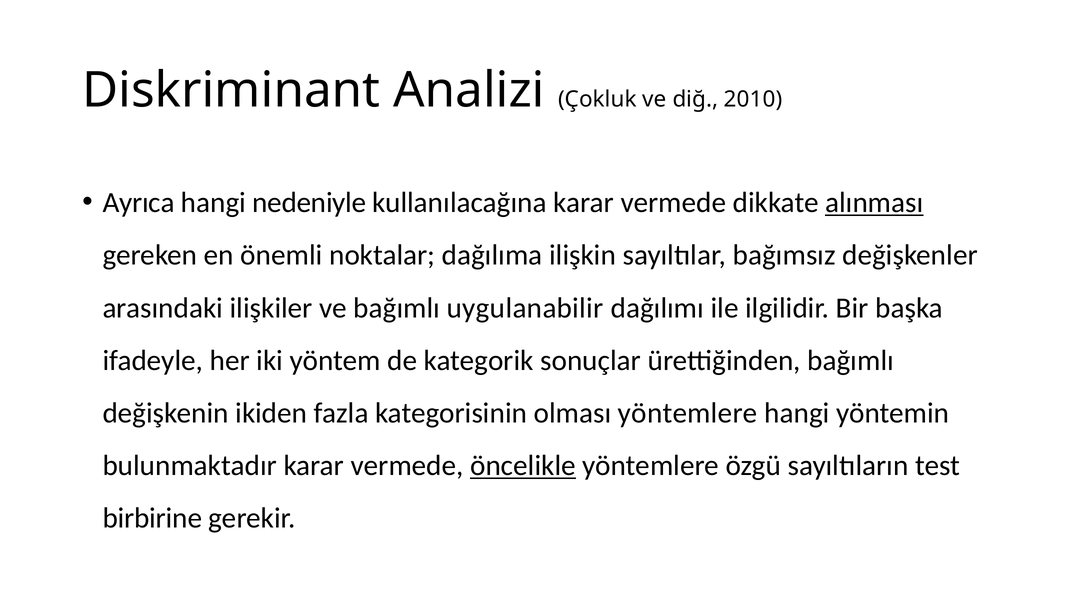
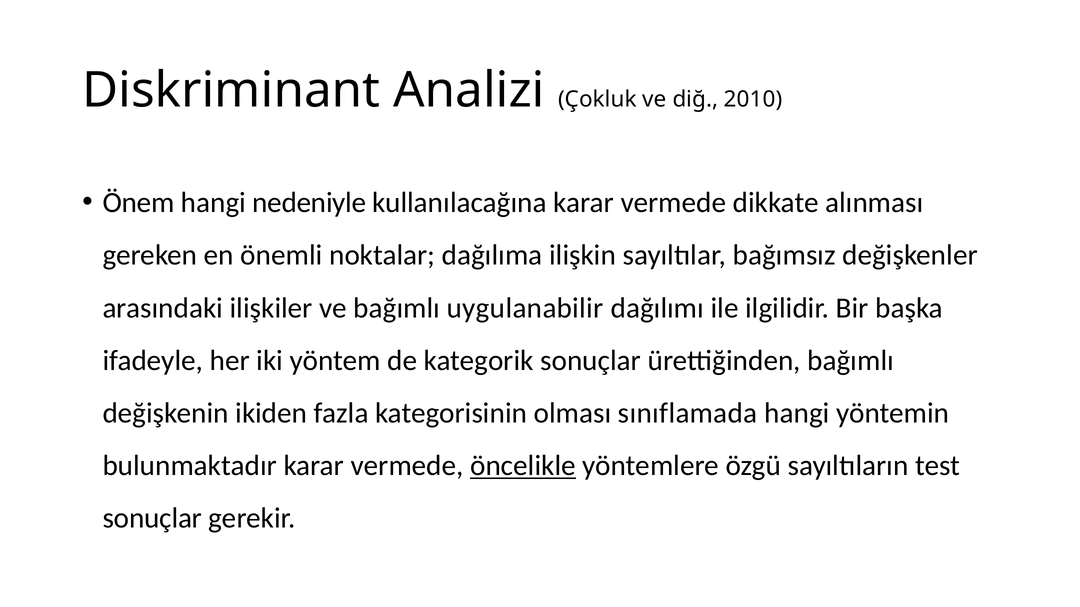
Ayrıca: Ayrıca -> Önem (139, 203)
alınması underline: present -> none (874, 203)
olması yöntemlere: yöntemlere -> sınıflamada (688, 413)
birbirine: birbirine -> sonuçlar (152, 519)
